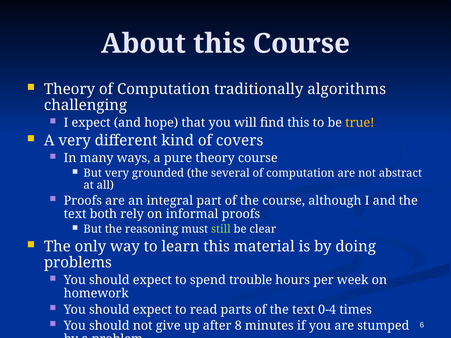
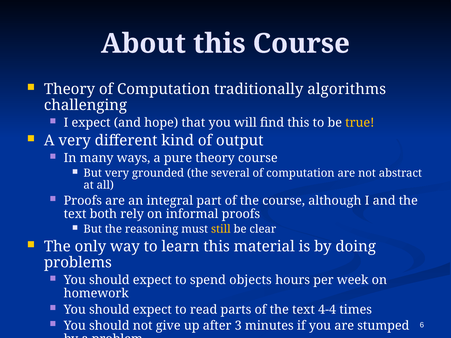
covers: covers -> output (240, 141)
still colour: light green -> yellow (221, 229)
trouble: trouble -> objects (251, 280)
0-4: 0-4 -> 4-4 (327, 310)
8: 8 -> 3 (238, 326)
